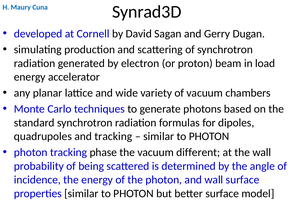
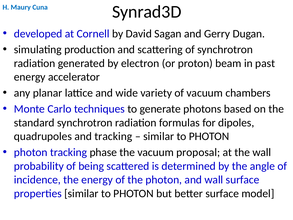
load: load -> past (265, 63)
different: different -> proposal (198, 152)
